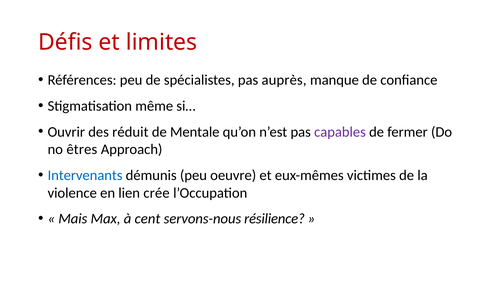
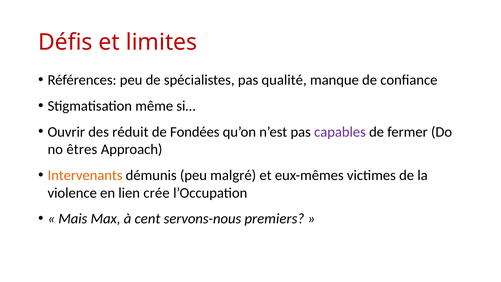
auprès: auprès -> qualité (284, 80)
Mentale: Mentale -> Fondées (195, 132)
Intervenants colour: blue -> orange (85, 175)
oeuvre: oeuvre -> malgré (233, 175)
résilience: résilience -> premiers (274, 219)
